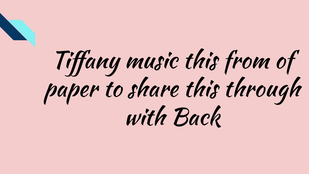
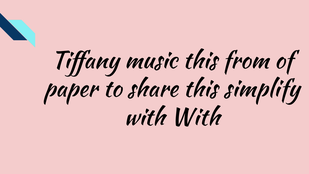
through: through -> simplify (262, 89)
with Back: Back -> With (195, 117)
